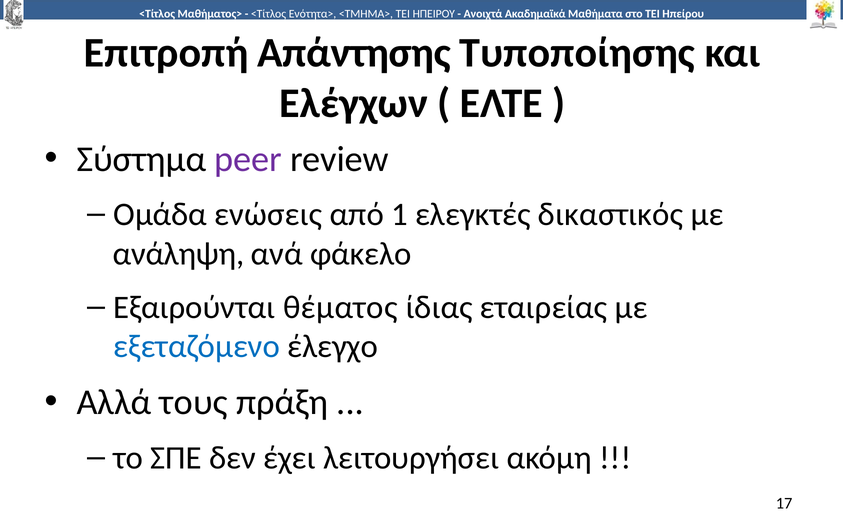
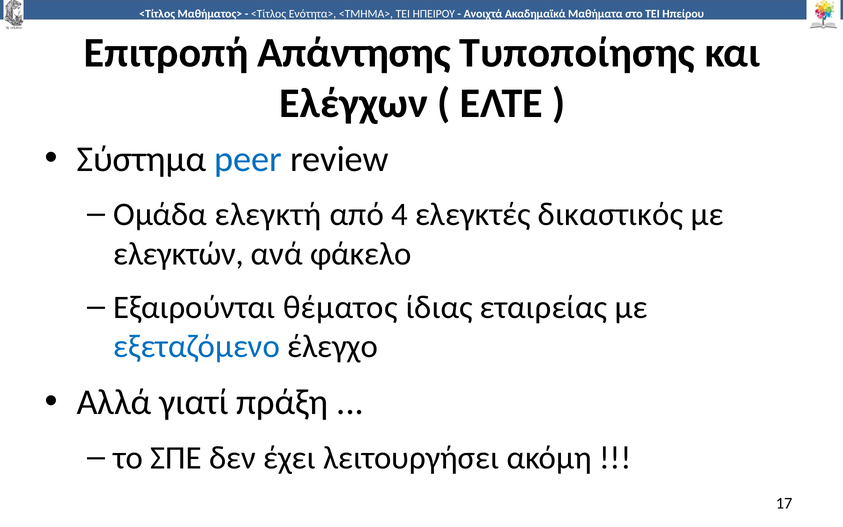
peer colour: purple -> blue (248, 159)
ενώσεις: ενώσεις -> ελεγκτή (268, 214)
από 1: 1 -> 4 (399, 214)
ανάληψη: ανάληψη -> ελεγκτών (179, 254)
τους: τους -> γιατί (194, 402)
